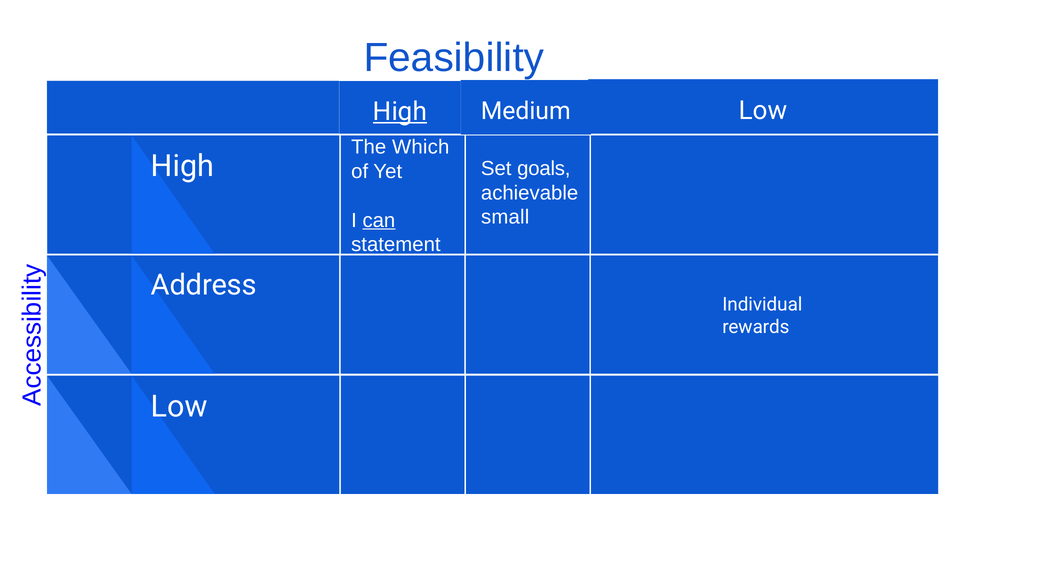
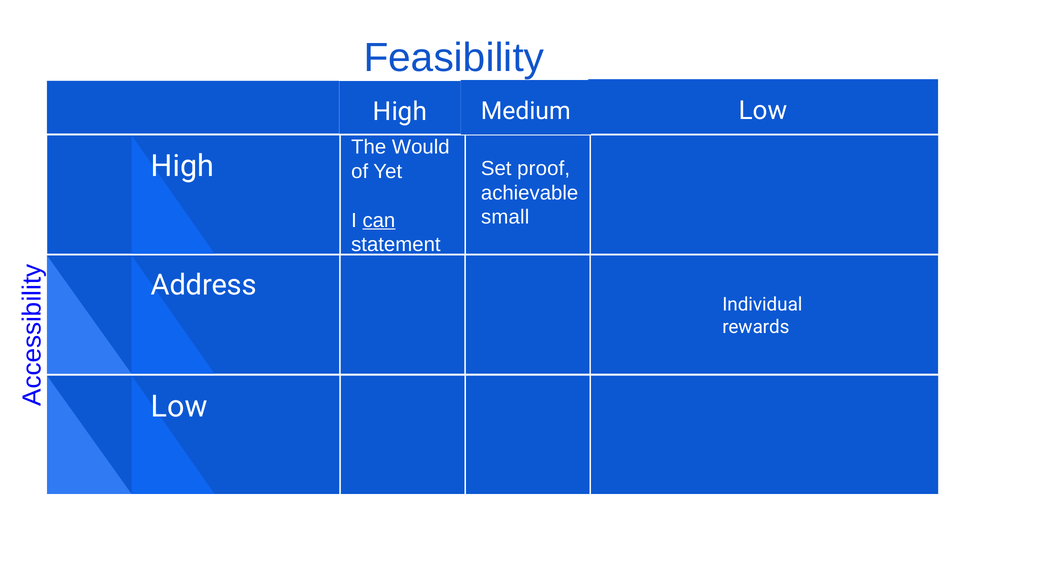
High underline: present -> none (400, 112)
Which: Which -> Would (421, 147)
goals: goals -> proof (544, 169)
